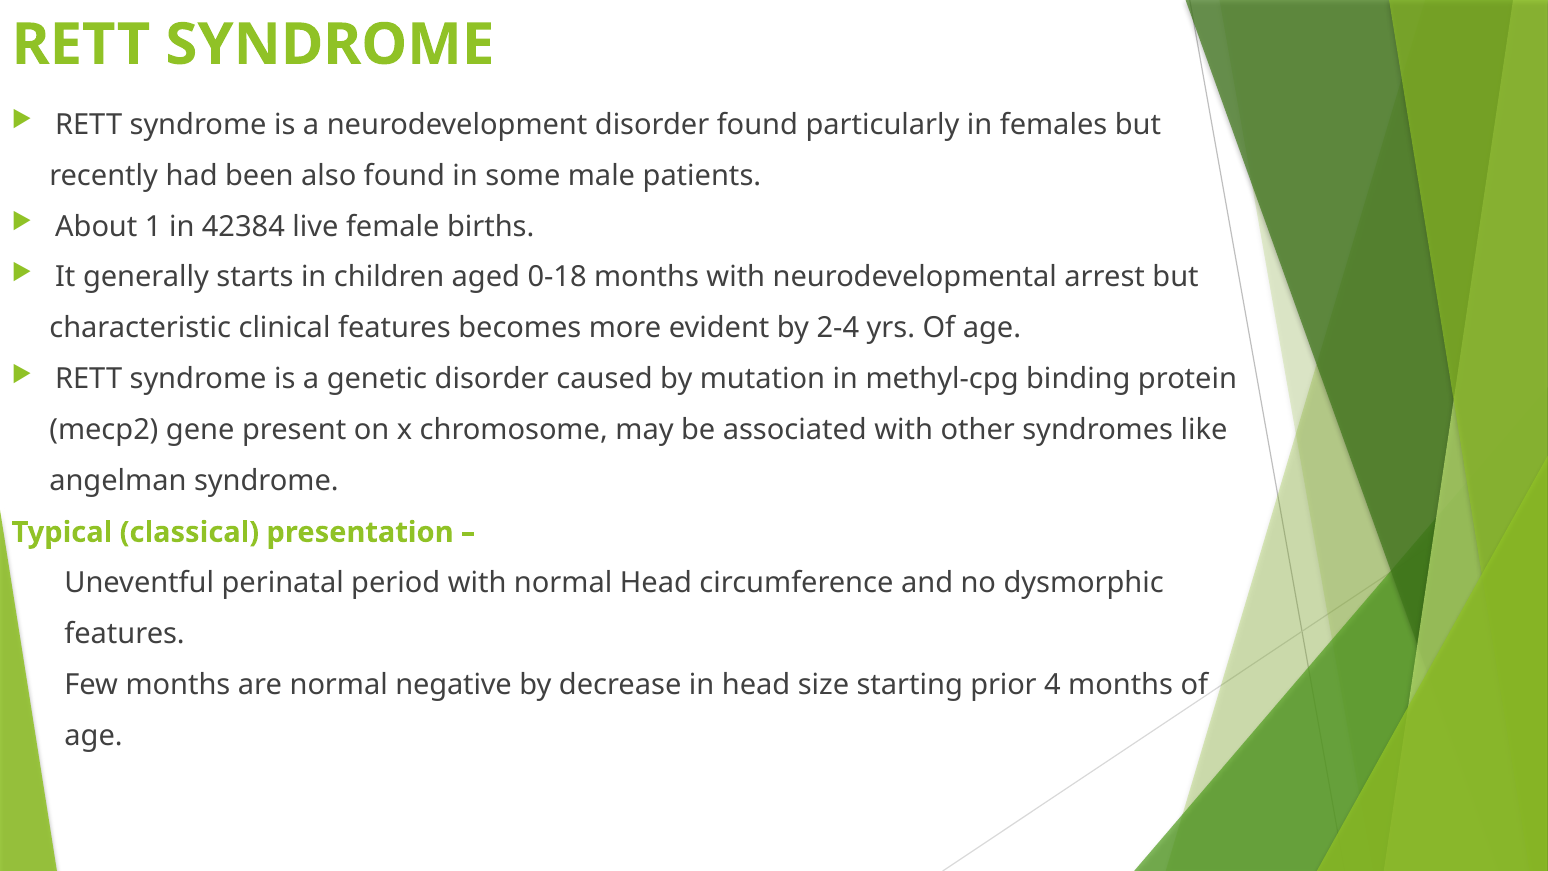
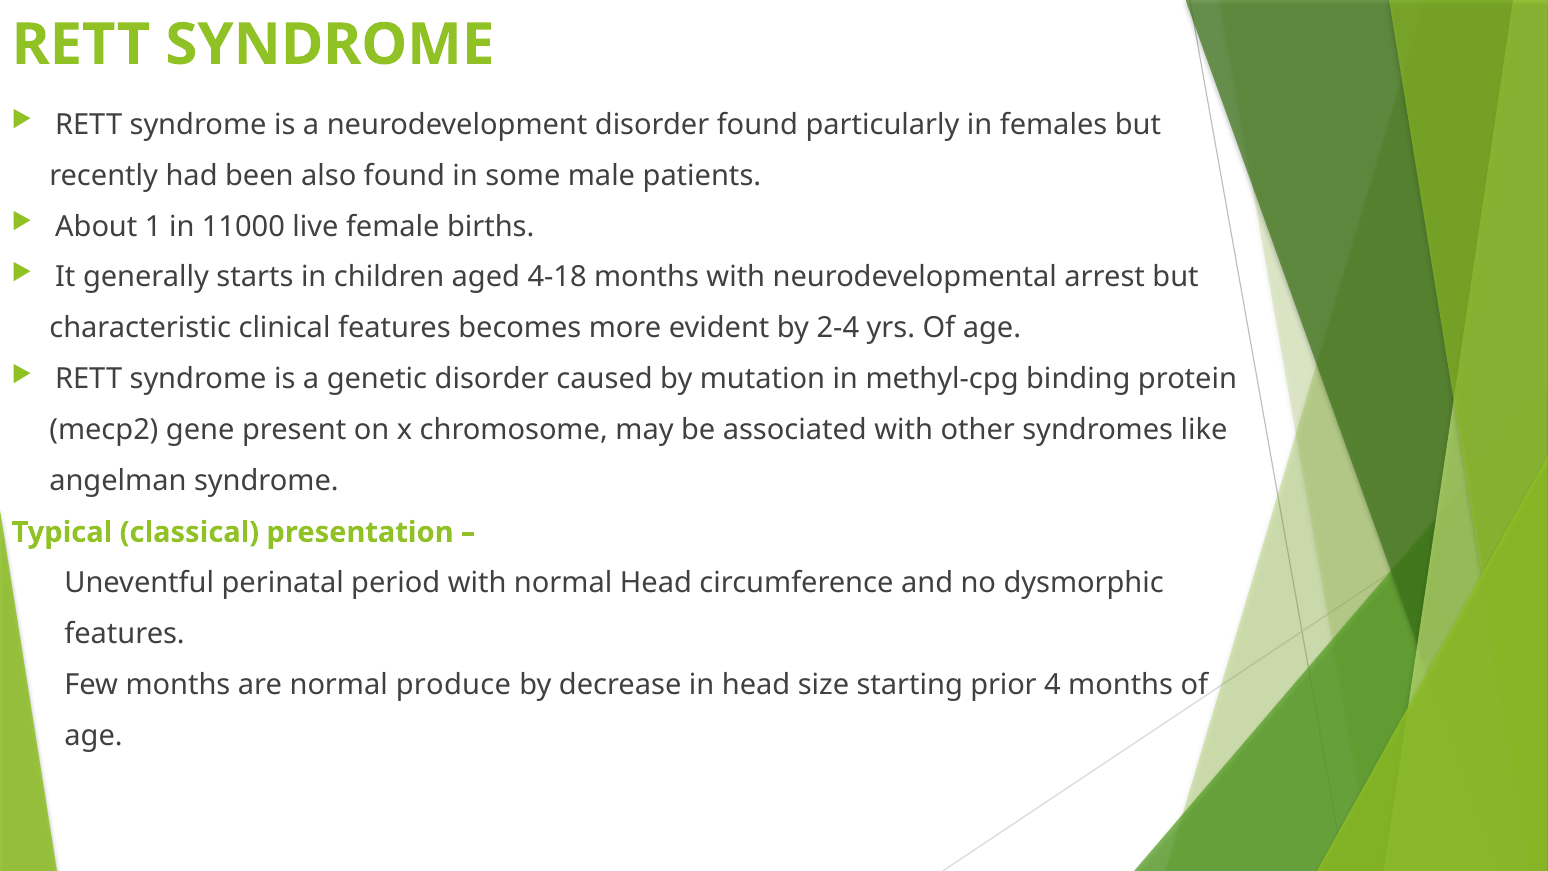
42384: 42384 -> 11000 (243, 226)
0-18: 0-18 -> 4-18 (557, 277)
negative: negative -> produce (453, 685)
